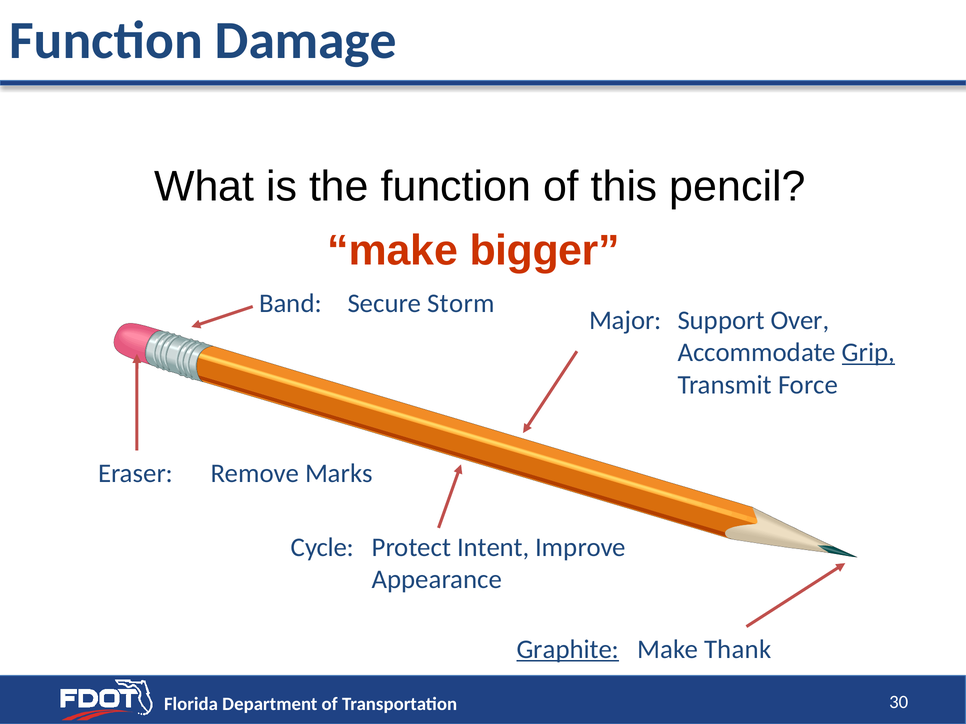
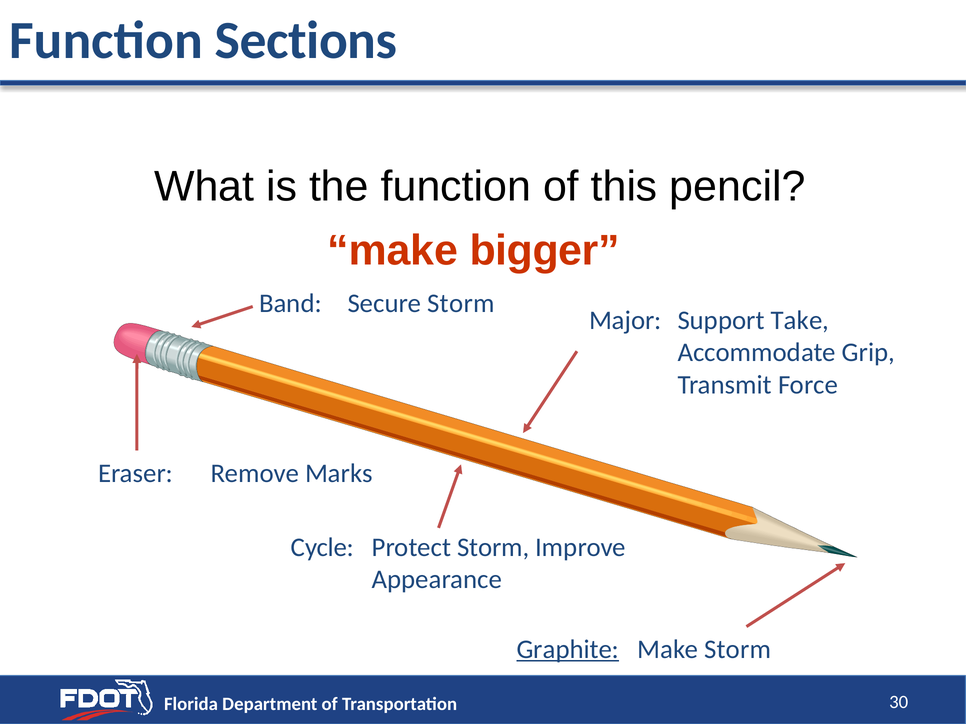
Damage: Damage -> Sections (306, 41)
Over: Over -> Take (800, 321)
Grip underline: present -> none (868, 353)
Protect Intent: Intent -> Storm (493, 548)
Make Thank: Thank -> Storm (738, 650)
